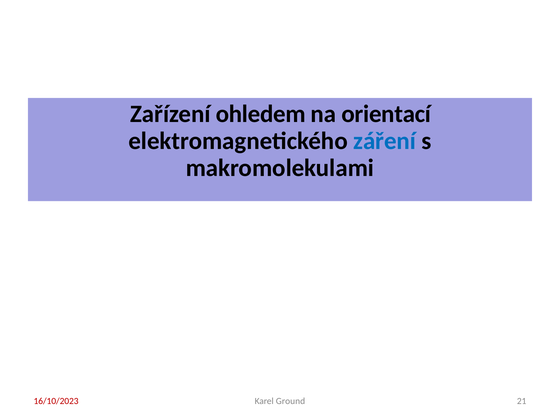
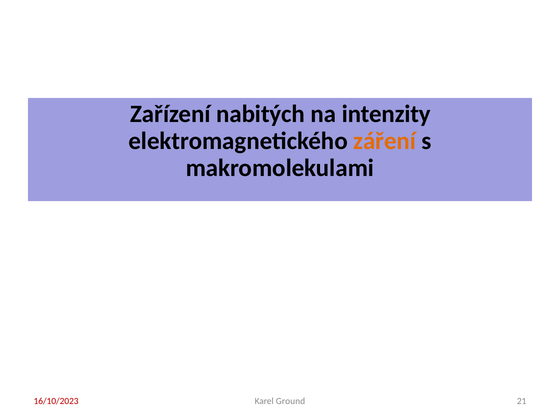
ohledem: ohledem -> nabitých (261, 114)
orientací: orientací -> intenzity (386, 114)
záření colour: blue -> orange (385, 141)
